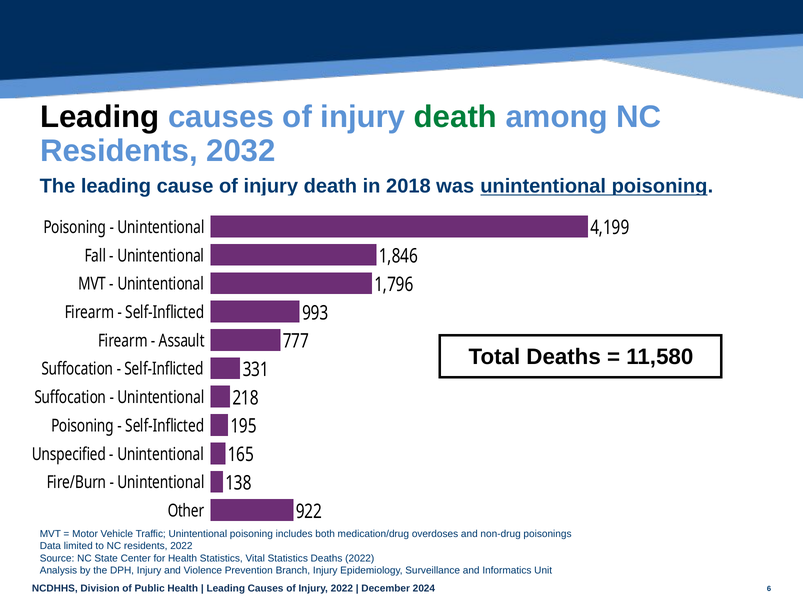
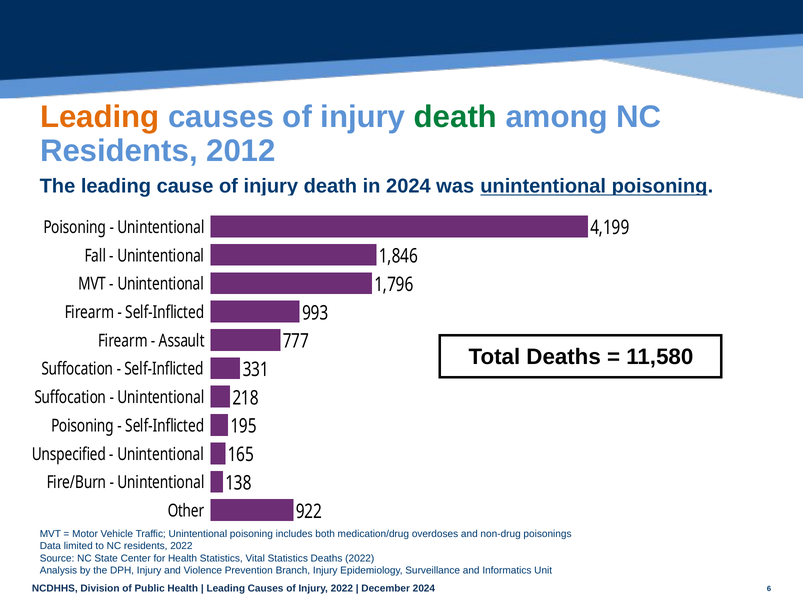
Leading colour: black -> orange (100, 117)
2032: 2032 -> 2012 (241, 151)
in 2018: 2018 -> 2024 (408, 186)
